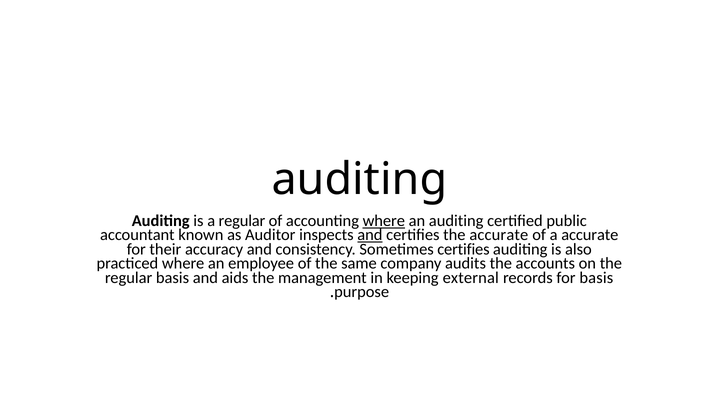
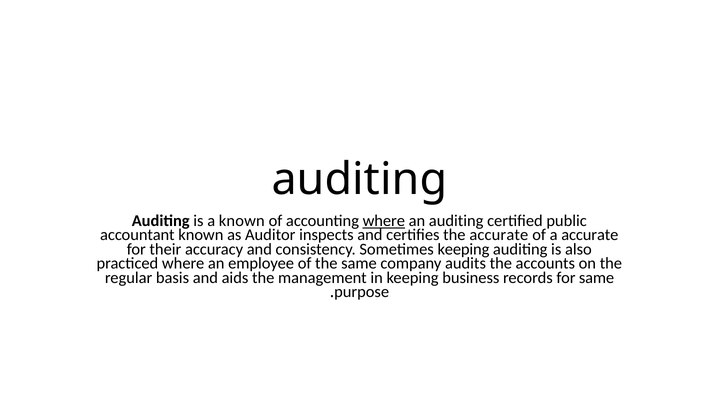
a regular: regular -> known (242, 221)
and underline: present -> none (370, 235)
Sometimes certifies: certifies -> keeping (463, 250)
external: external -> business (471, 278)
for basis: basis -> same (597, 278)
